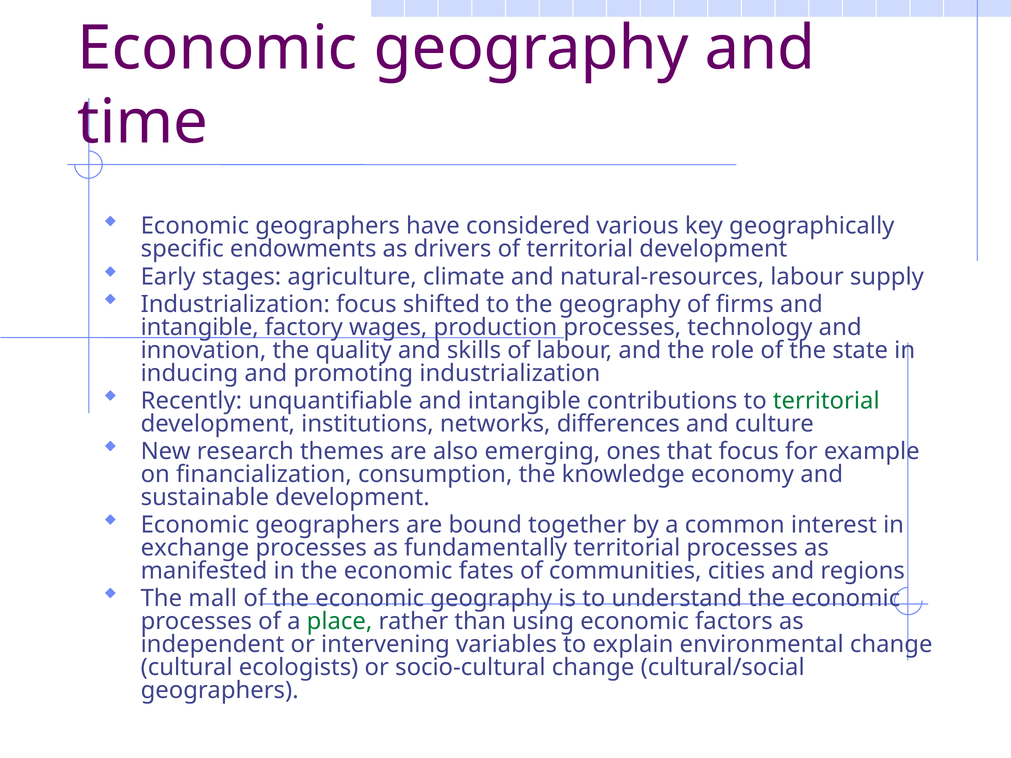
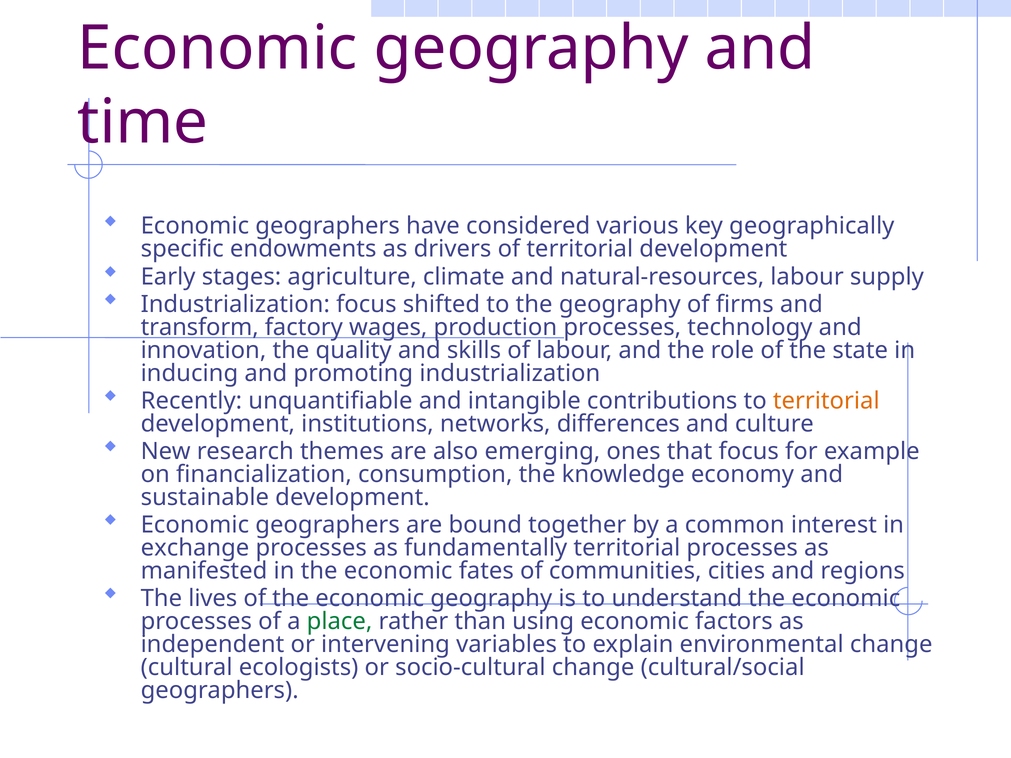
intangible: intangible -> transform (200, 327)
territorial colour: green -> orange (826, 401)
mall: mall -> lives (213, 599)
